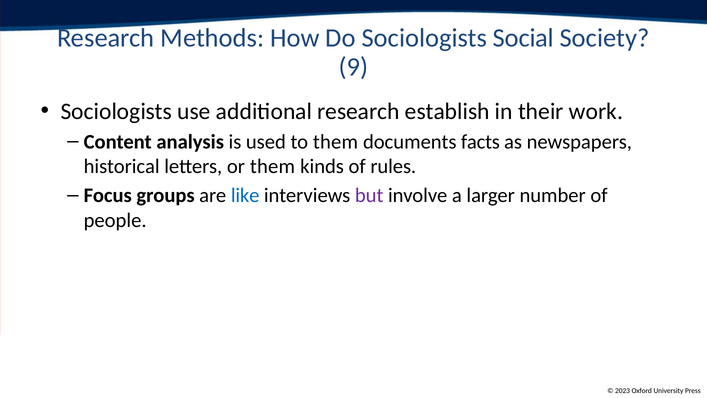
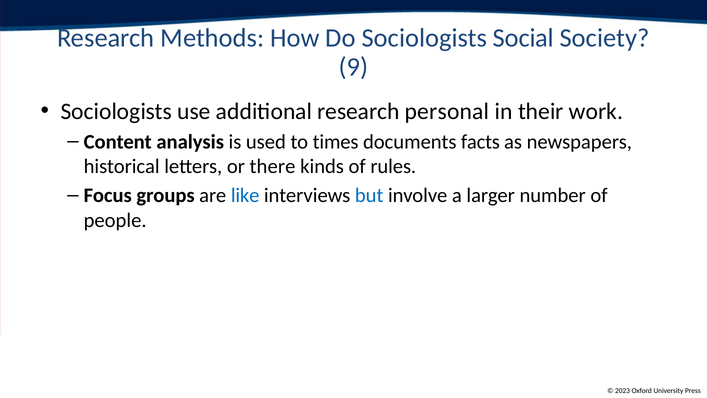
establish: establish -> personal (447, 111)
to them: them -> times (336, 142)
or them: them -> there (272, 166)
but colour: purple -> blue (369, 195)
